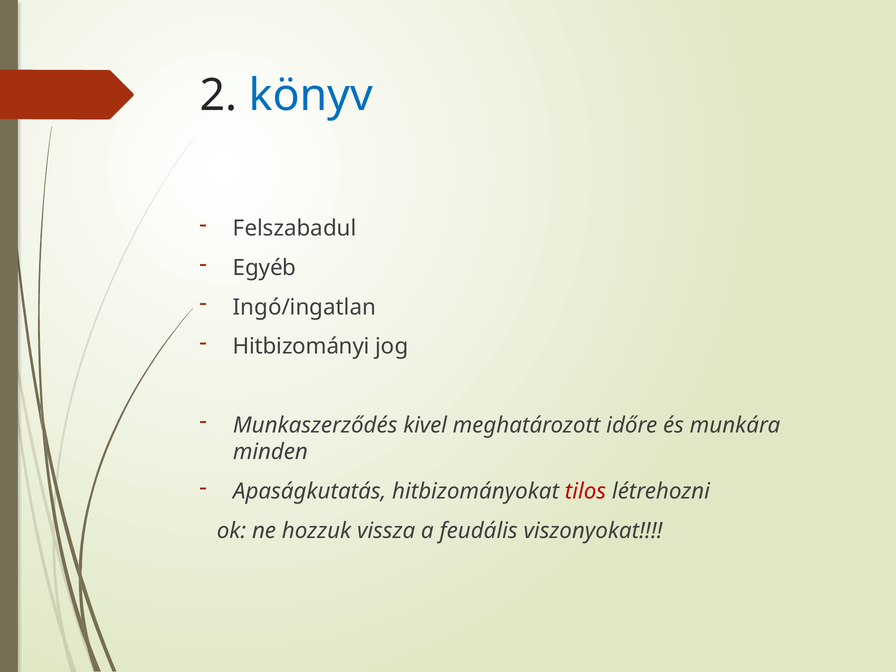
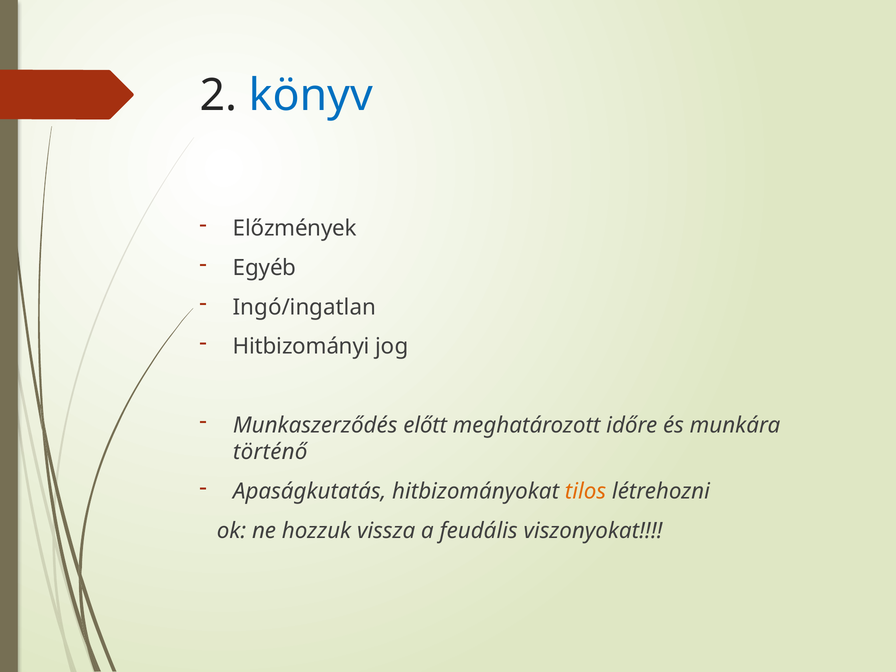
Felszabadul: Felszabadul -> Előzmények (295, 229)
kivel: kivel -> előtt (425, 425)
minden: minden -> történő (270, 452)
tilos colour: red -> orange (585, 491)
